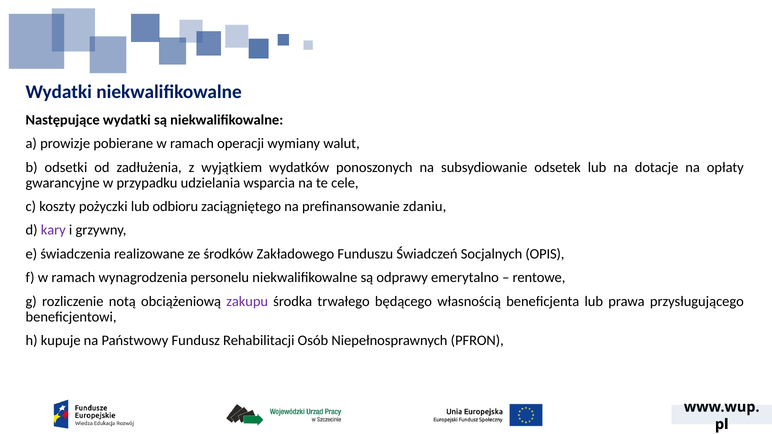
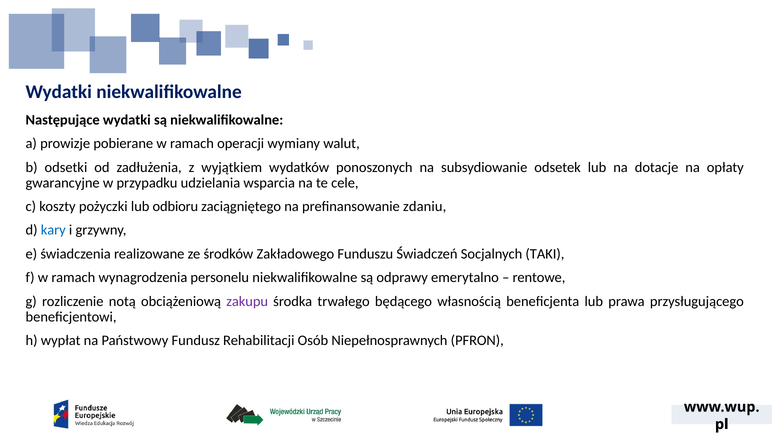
kary colour: purple -> blue (53, 230)
OPIS: OPIS -> TAKI (545, 254)
kupuje: kupuje -> wypłat (61, 341)
